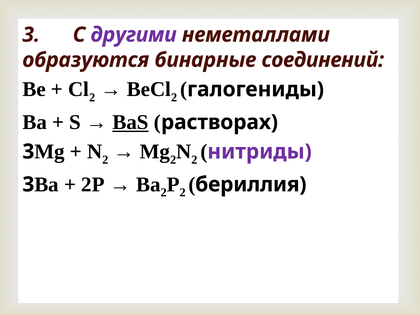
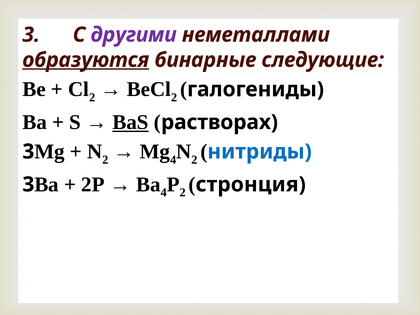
образуются underline: none -> present (86, 60)
соединений: соединений -> следующие (323, 60)
2: 2 -> 4 (173, 160)
нитриды colour: purple -> blue (260, 152)
Ba 2: 2 -> 4 (164, 193)
бериллия: бериллия -> стронция (251, 184)
